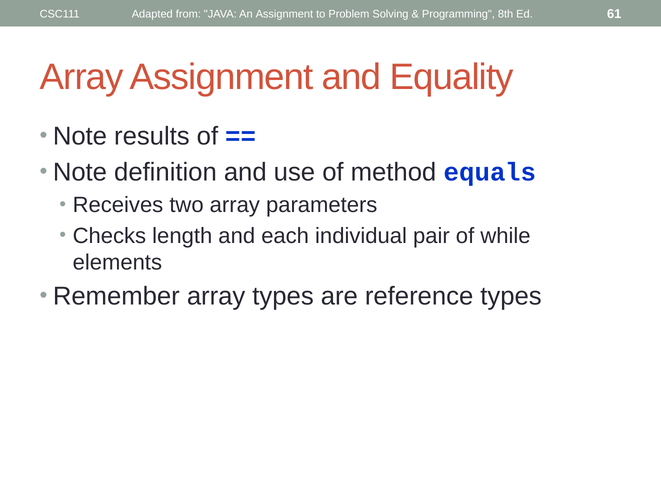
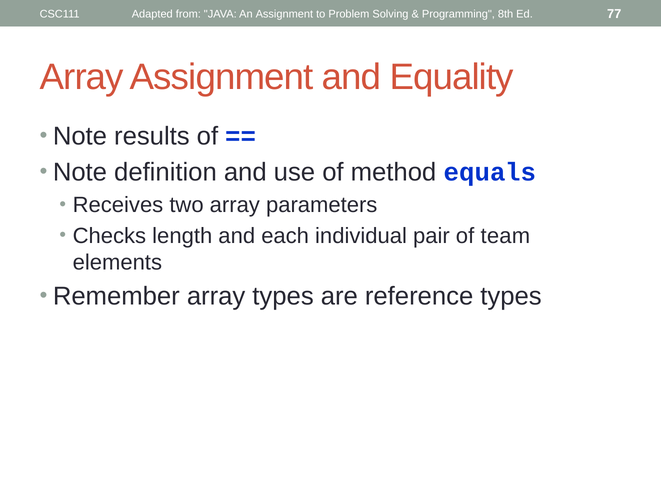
61: 61 -> 77 (614, 14)
while: while -> team (505, 236)
